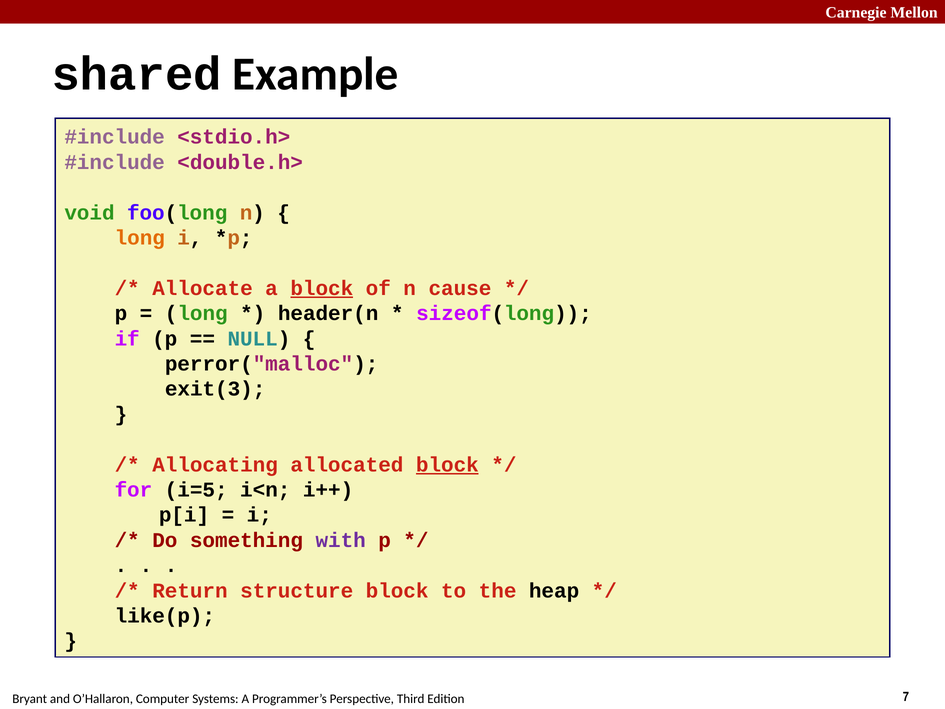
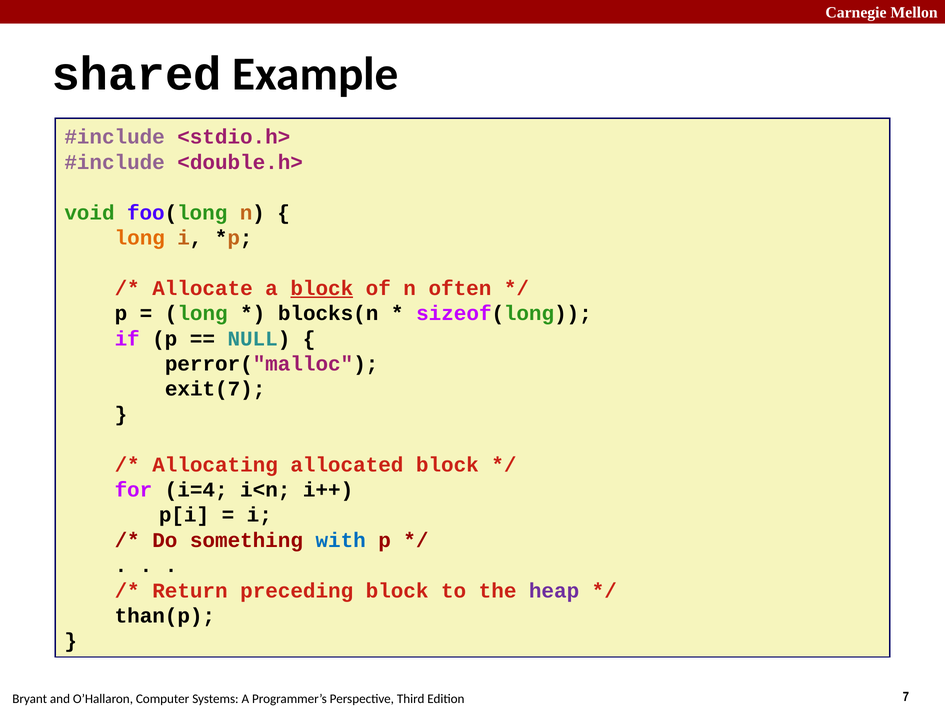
cause: cause -> often (460, 288)
header(n: header(n -> blocks(n (328, 313)
exit(3: exit(3 -> exit(7 (215, 389)
block underline: present -> none (447, 464)
i=5: i=5 -> i=4 (196, 490)
with colour: purple -> blue (341, 540)
structure: structure -> preceding (297, 590)
heap colour: black -> purple (554, 590)
like(p: like(p -> than(p (165, 616)
